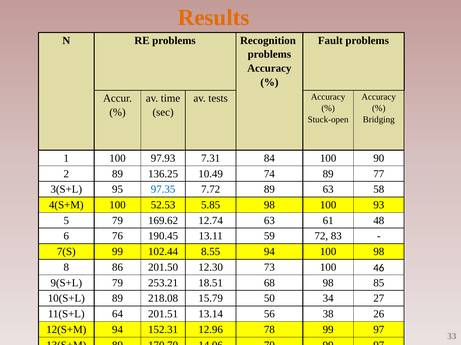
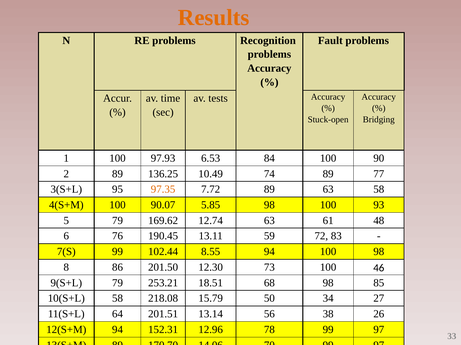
7.31: 7.31 -> 6.53 (211, 159)
97.35 colour: blue -> orange (163, 190)
52.53: 52.53 -> 90.07 (163, 205)
10(S+L 89: 89 -> 58 (118, 299)
